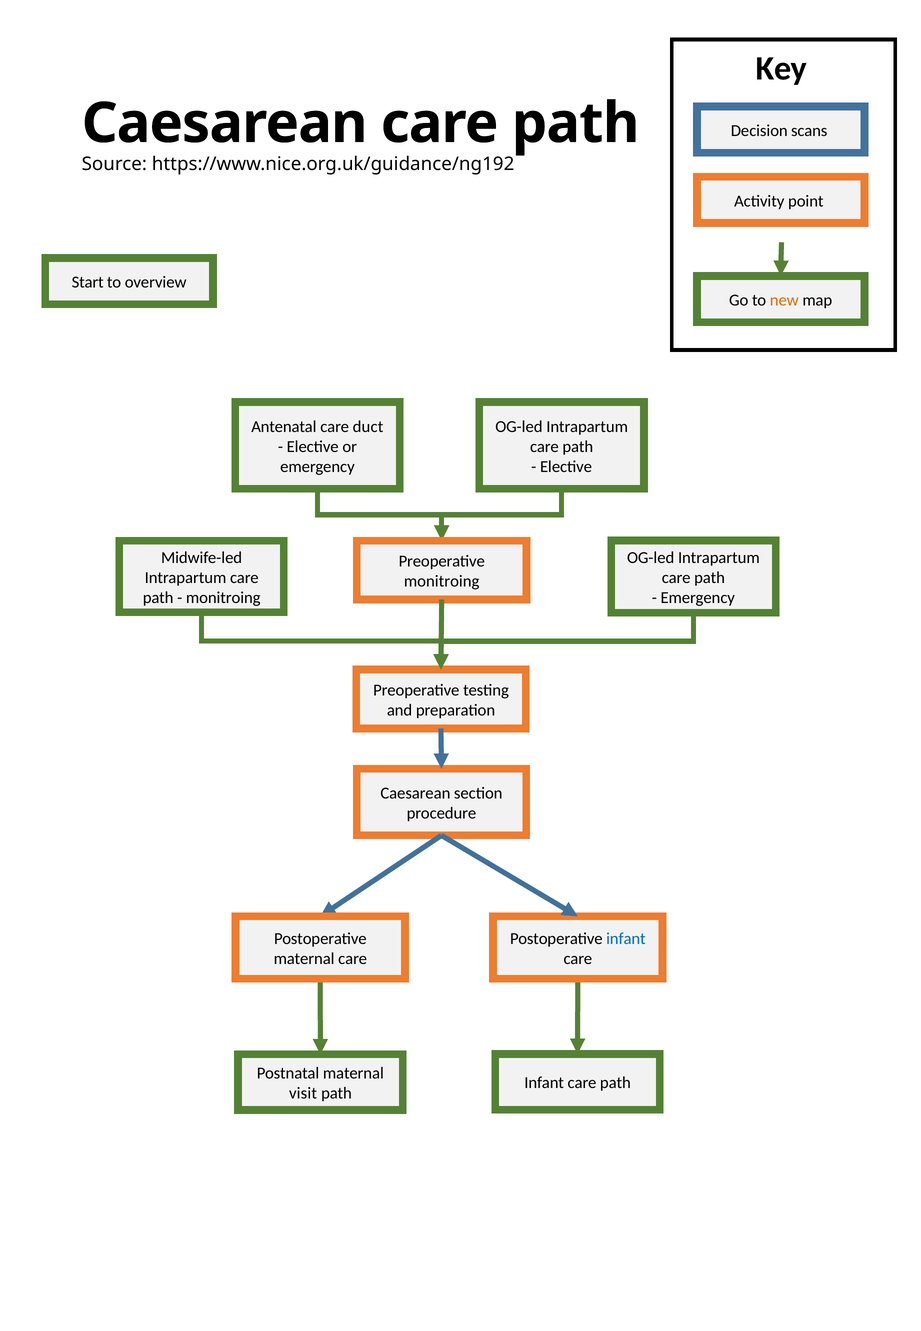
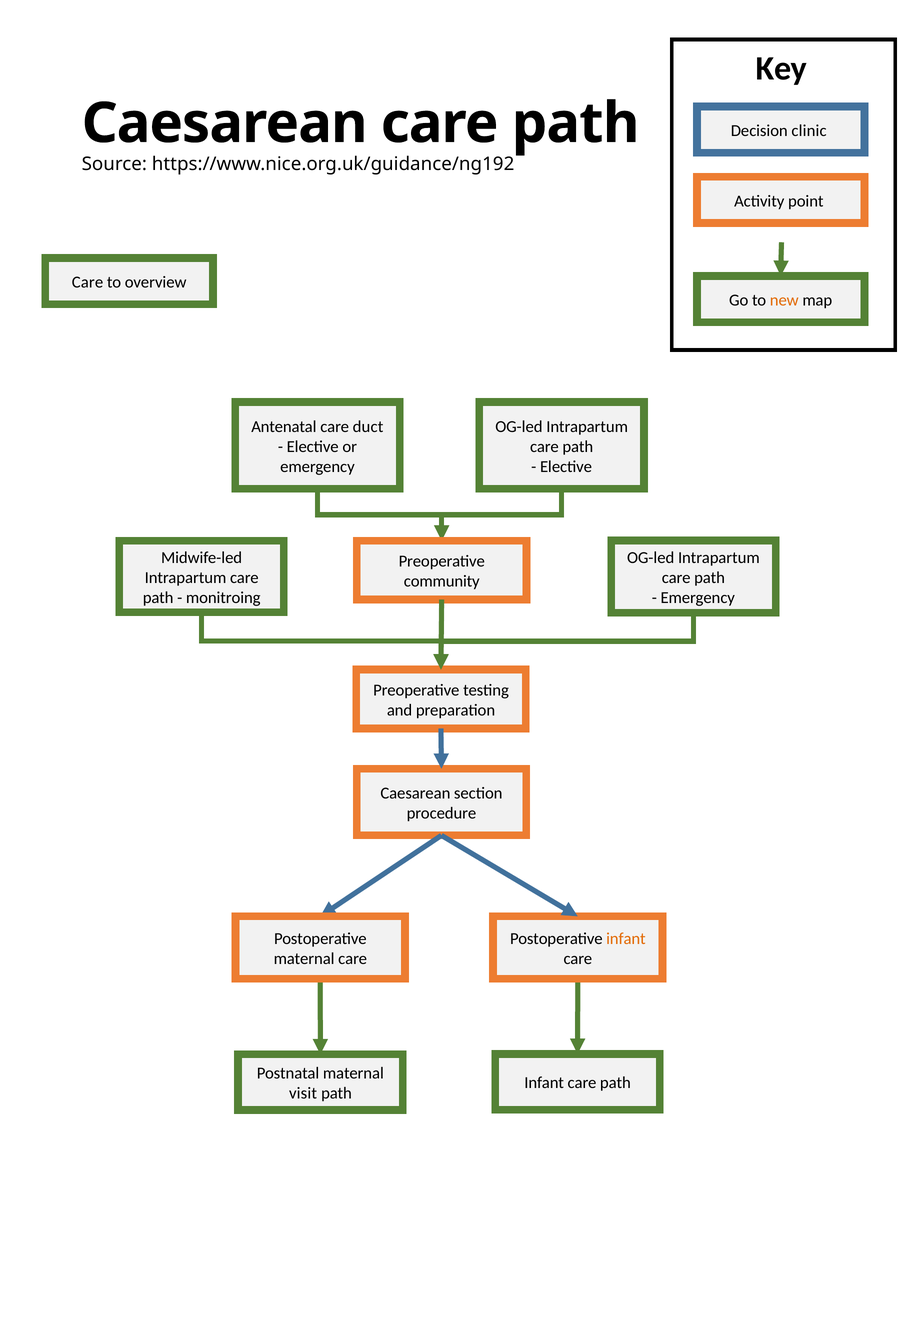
scans: scans -> clinic (809, 131)
Start: Start -> Care (88, 282)
monitroing: monitroing -> community (442, 581)
infant colour: blue -> orange (626, 938)
